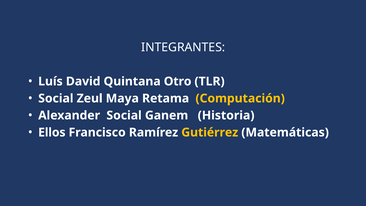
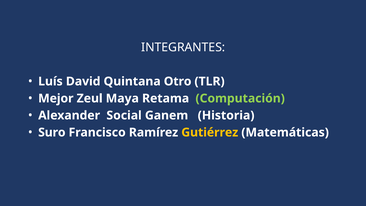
Social: Social -> Mejor (56, 98)
Computación colour: yellow -> light green (240, 98)
Ellos: Ellos -> Suro (52, 132)
